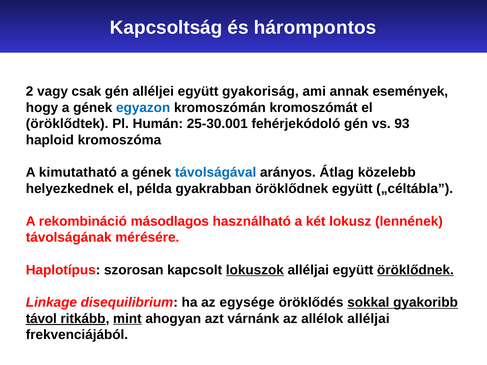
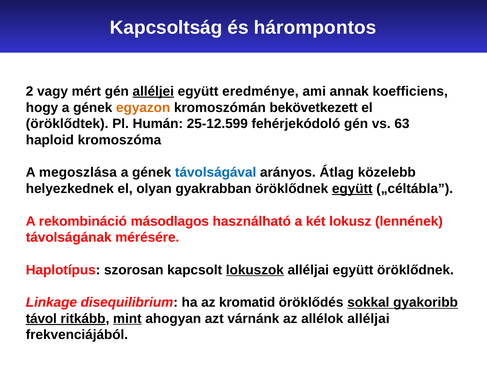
csak: csak -> mért (86, 91)
alléljei underline: none -> present (153, 91)
gyakoriság: gyakoriság -> eredménye (260, 91)
események: események -> koefficiens (410, 91)
egyazon colour: blue -> orange (143, 108)
kromoszómát: kromoszómát -> bekövetkezett (314, 108)
25-30.001: 25-30.001 -> 25-12.599 (217, 124)
93: 93 -> 63 (402, 124)
kimutatható: kimutatható -> megoszlása (78, 173)
példa: példa -> olyan (154, 189)
együtt underline: none -> present (352, 189)
öröklődnek underline: present -> none (415, 270)
egysége: egysége -> kromatid (247, 303)
